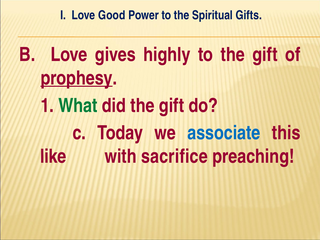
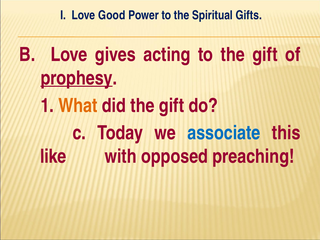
highly: highly -> acting (167, 55)
What colour: green -> orange (78, 106)
sacrifice: sacrifice -> opposed (175, 157)
